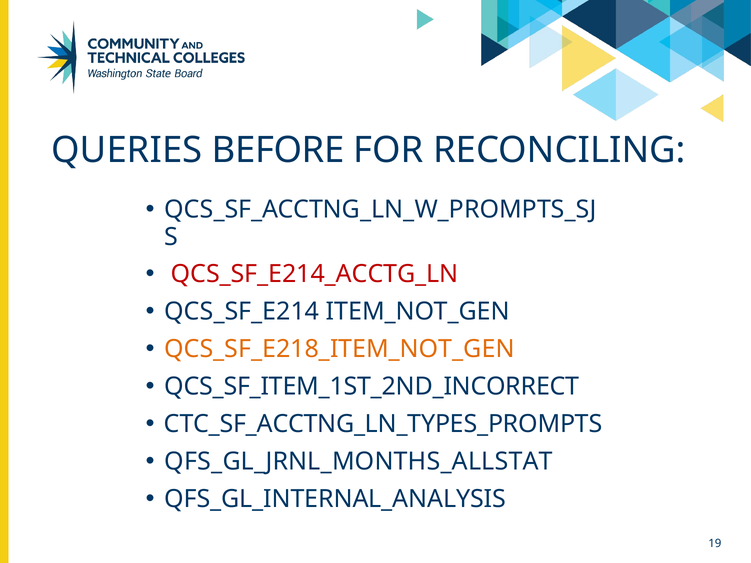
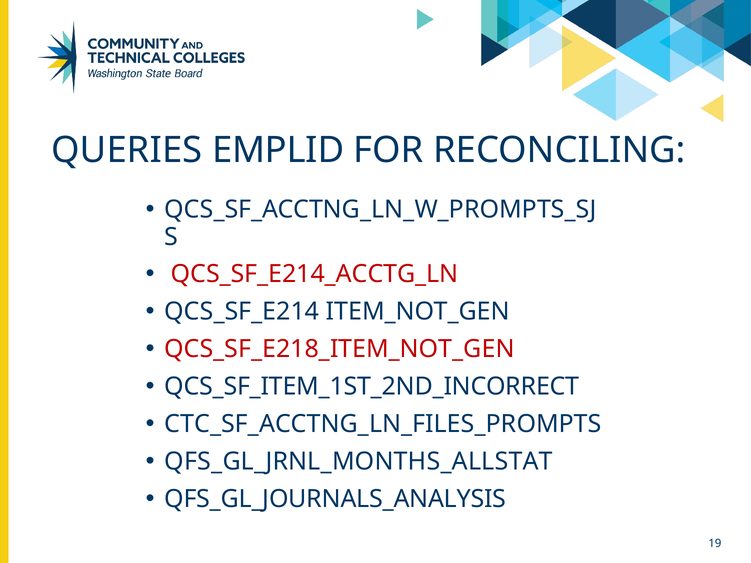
BEFORE: BEFORE -> EMPLID (278, 150)
QCS_SF_E218_ITEM_NOT_GEN colour: orange -> red (339, 349)
CTC_SF_ACCTNG_LN_TYPES_PROMPTS: CTC_SF_ACCTNG_LN_TYPES_PROMPTS -> CTC_SF_ACCTNG_LN_FILES_PROMPTS (383, 424)
QFS_GL_INTERNAL_ANALYSIS: QFS_GL_INTERNAL_ANALYSIS -> QFS_GL_JOURNALS_ANALYSIS (335, 499)
